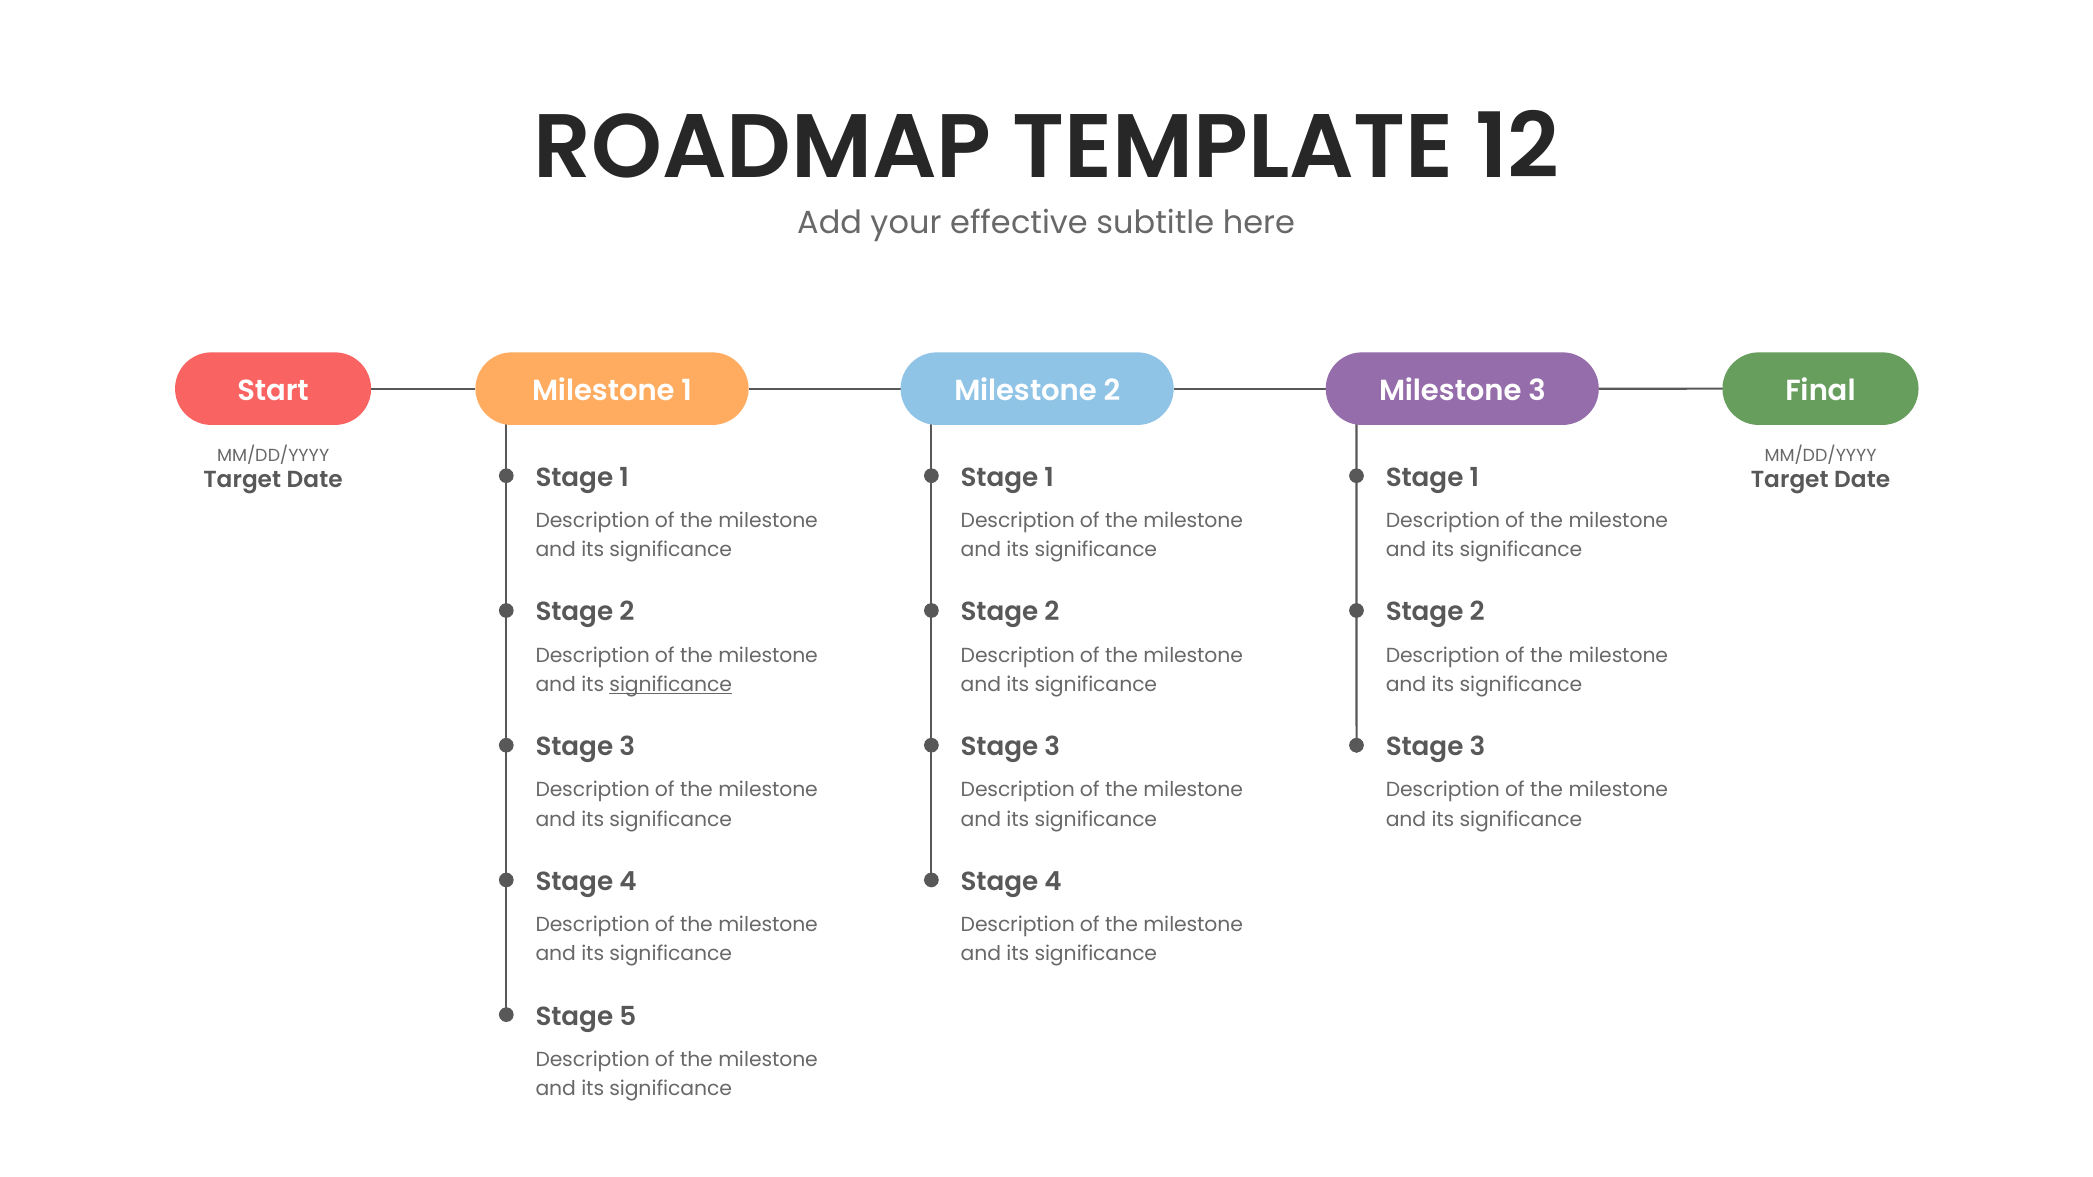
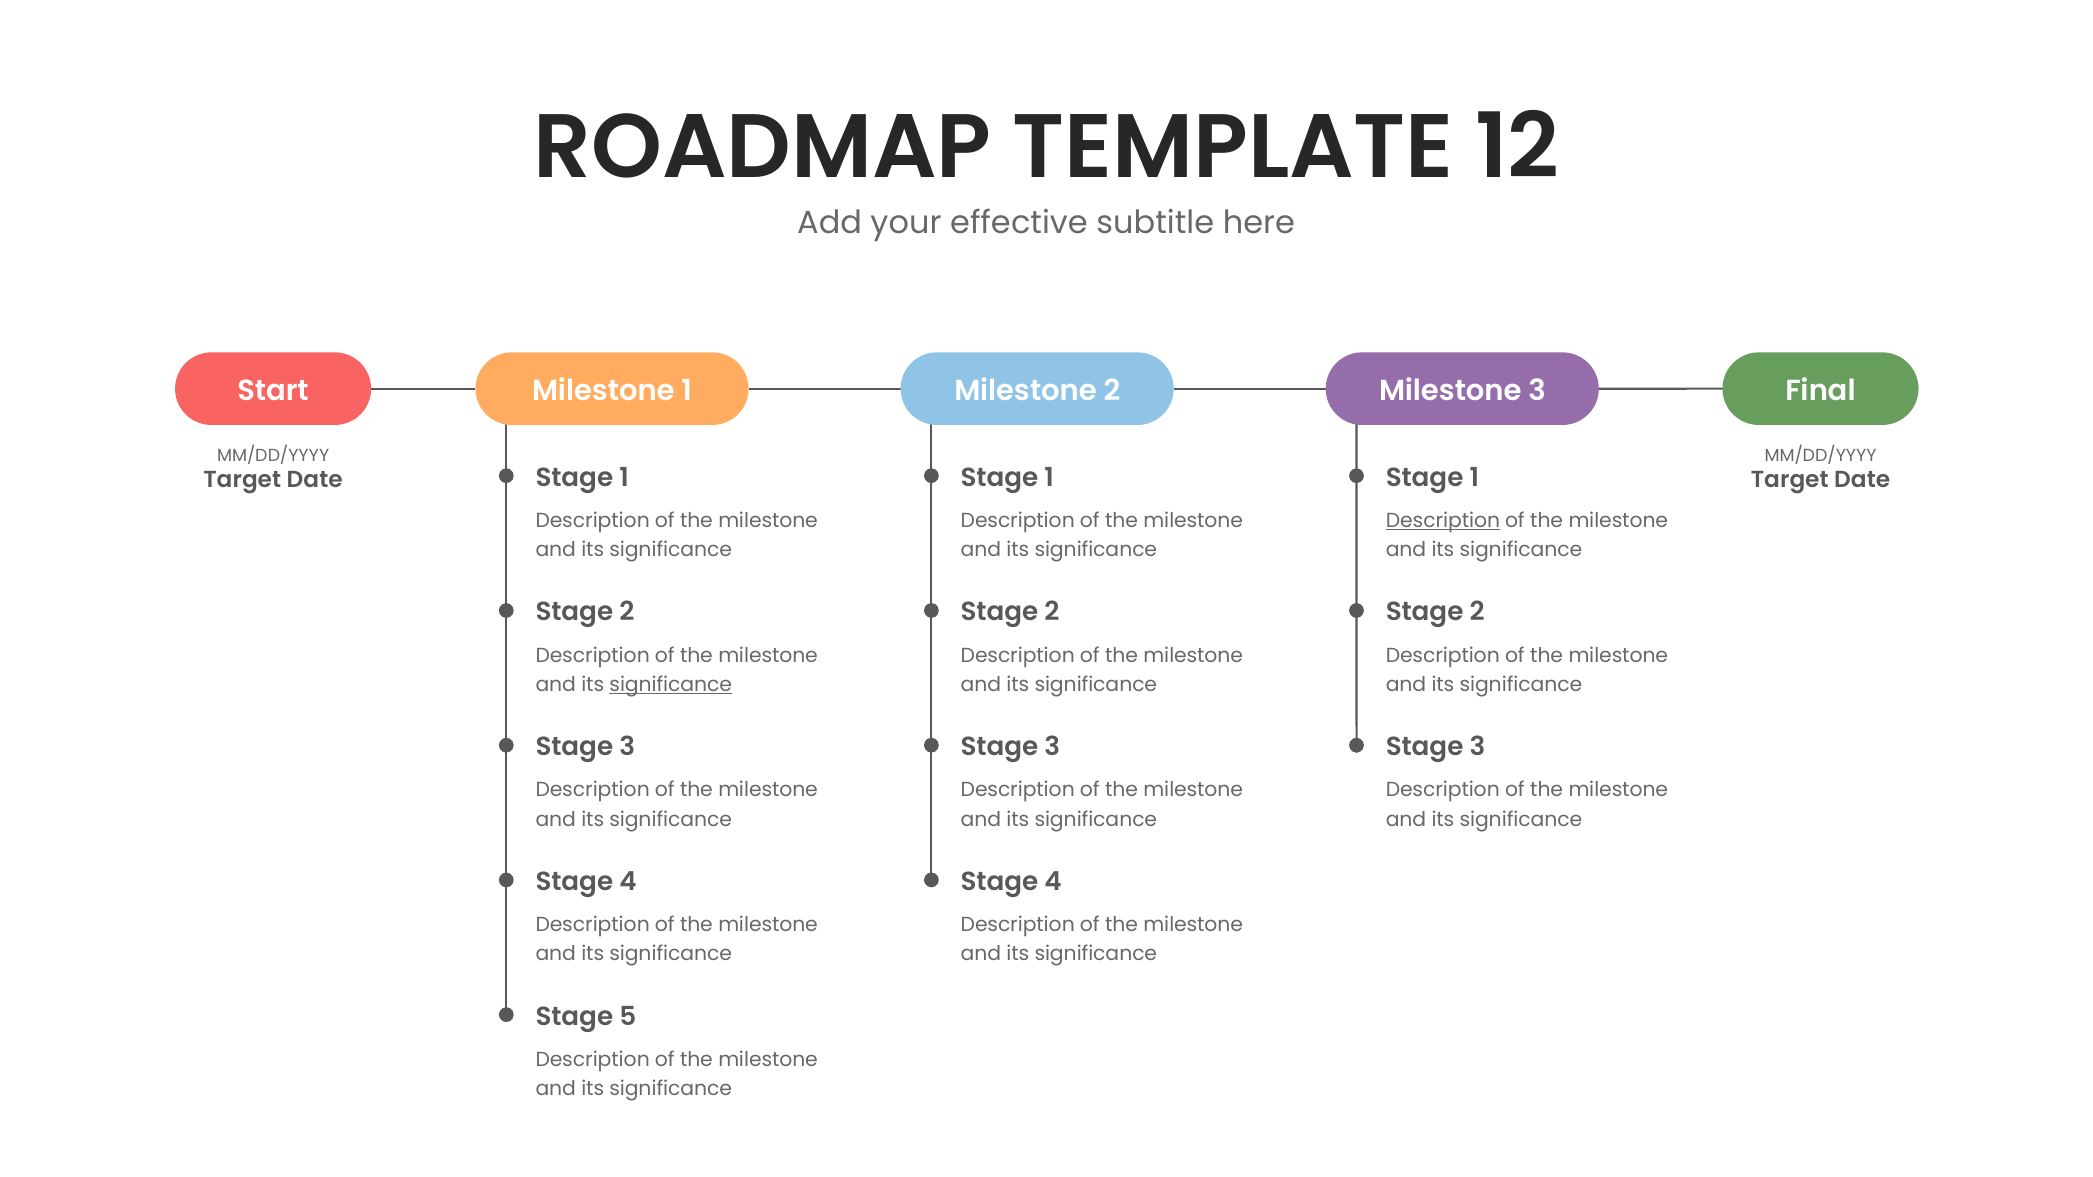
Description underline: none -> present (1443, 521)
